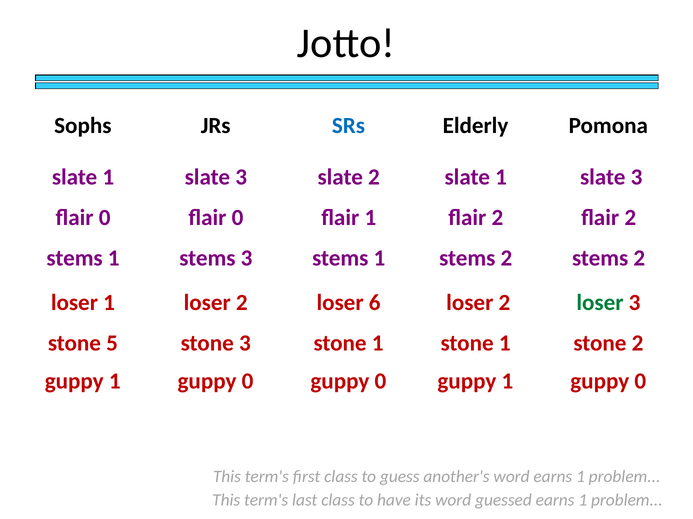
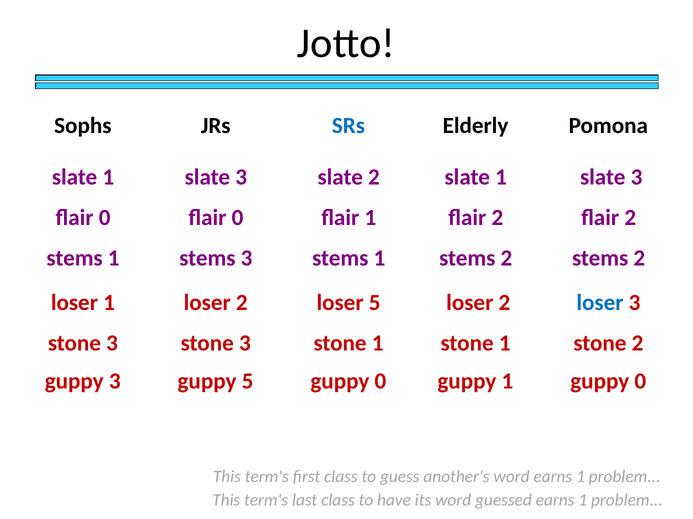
loser 6: 6 -> 5 (375, 303)
loser colour: green -> blue (600, 303)
5: 5 -> 3 (112, 344)
1: 1 -> 3 (115, 382)
0: 0 -> 5 (248, 382)
